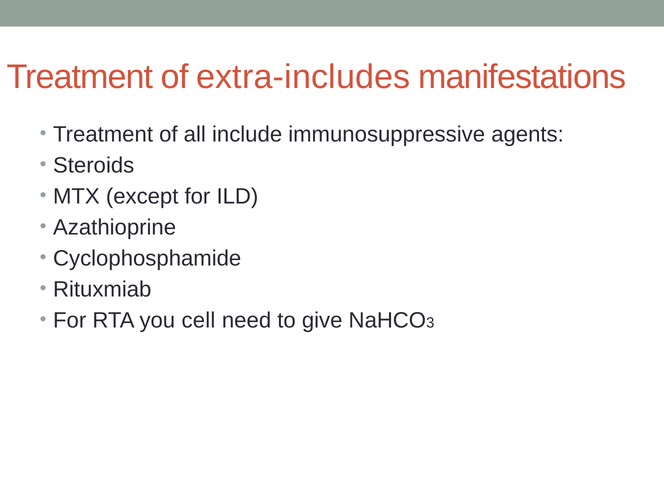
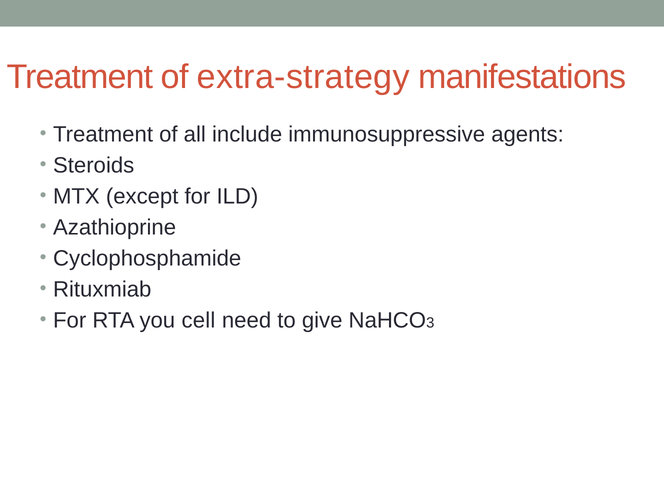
extra-includes: extra-includes -> extra-strategy (303, 77)
